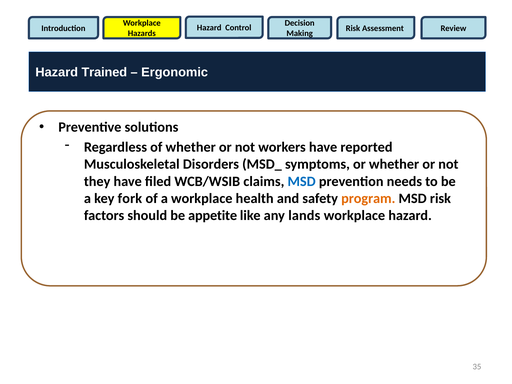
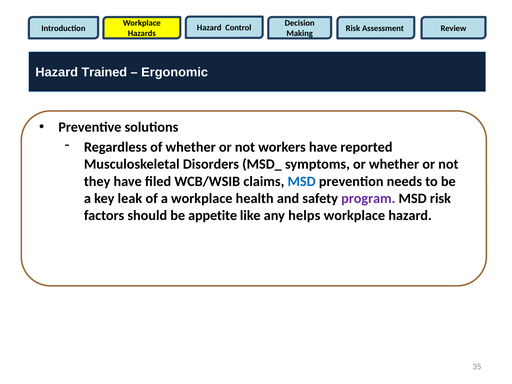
fork: fork -> leak (130, 198)
program colour: orange -> purple (368, 198)
lands: lands -> helps (304, 215)
